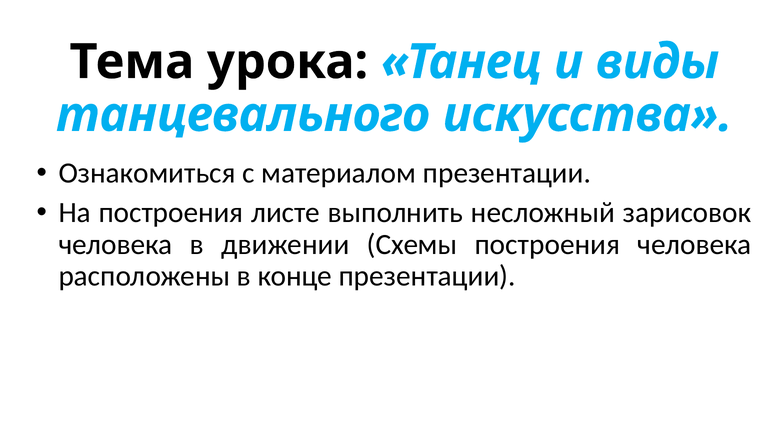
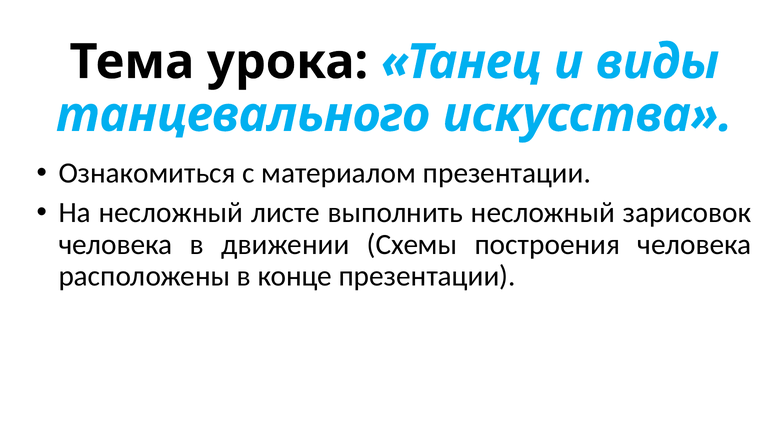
На построения: построения -> несложный (171, 213)
